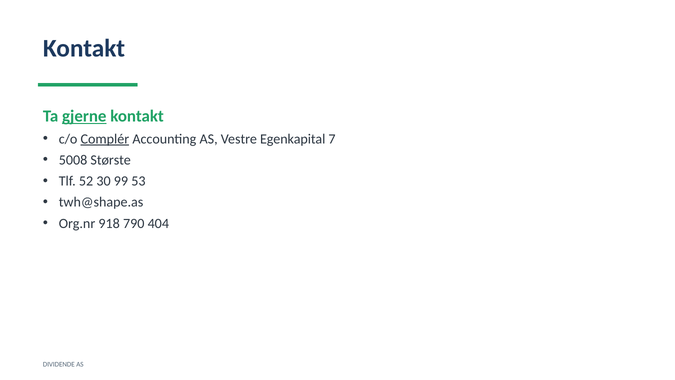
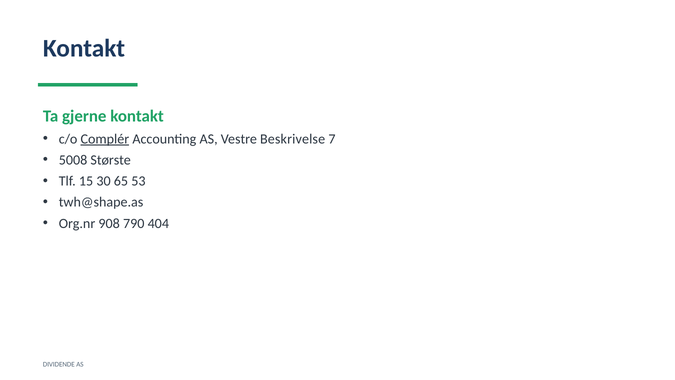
gjerne underline: present -> none (84, 116)
Egenkapital: Egenkapital -> Beskrivelse (293, 139)
52: 52 -> 15 (86, 181)
99: 99 -> 65 (121, 181)
918: 918 -> 908 (109, 223)
